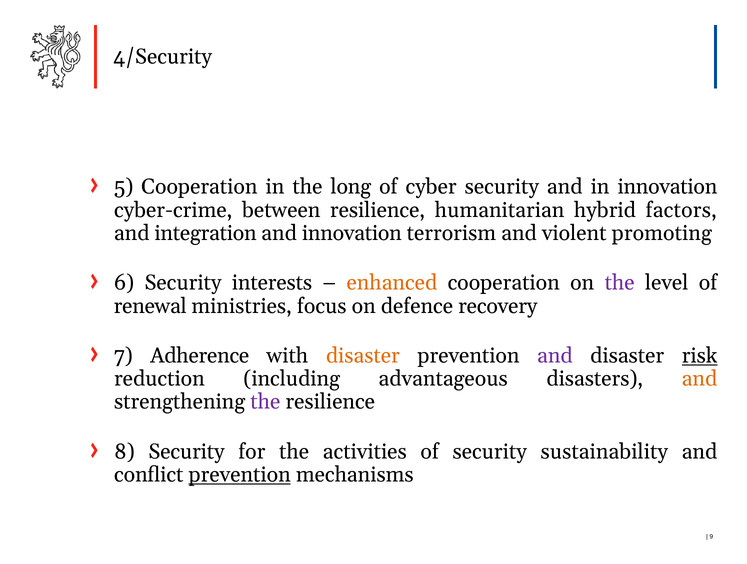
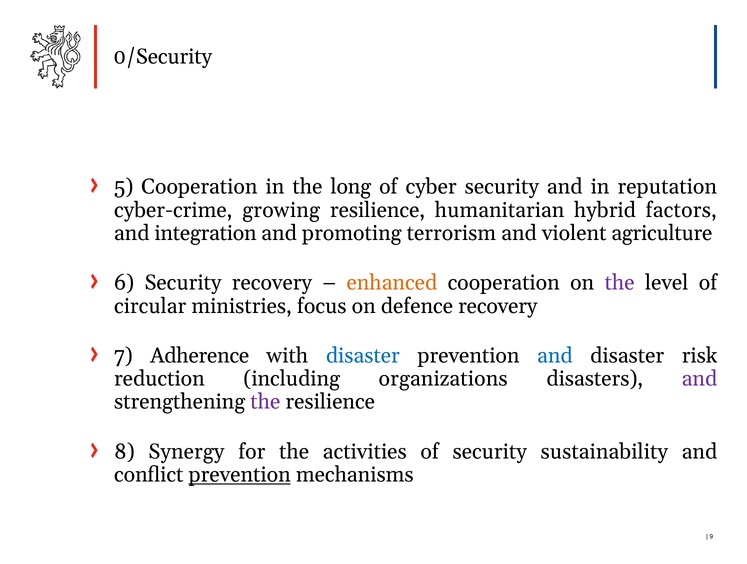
4/Security: 4/Security -> 0/Security (163, 57)
in innovation: innovation -> reputation (667, 187)
between: between -> growing (281, 210)
and innovation: innovation -> promoting (352, 233)
promoting: promoting -> agriculture (662, 233)
Security interests: interests -> recovery (272, 283)
renewal: renewal -> circular (150, 306)
disaster colour: orange -> blue (363, 355)
and colour: purple -> blue (555, 355)
risk underline: present -> none (700, 355)
advantageous: advantageous -> organizations (443, 378)
and colour: orange -> purple (700, 378)
8 Security: Security -> Synergy (186, 451)
